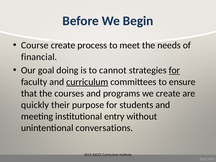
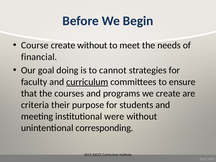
create process: process -> without (92, 45)
for underline: present -> none (174, 70)
quickly: quickly -> criteria (35, 105)
entry: entry -> were (114, 116)
conversations: conversations -> corresponding (104, 128)
